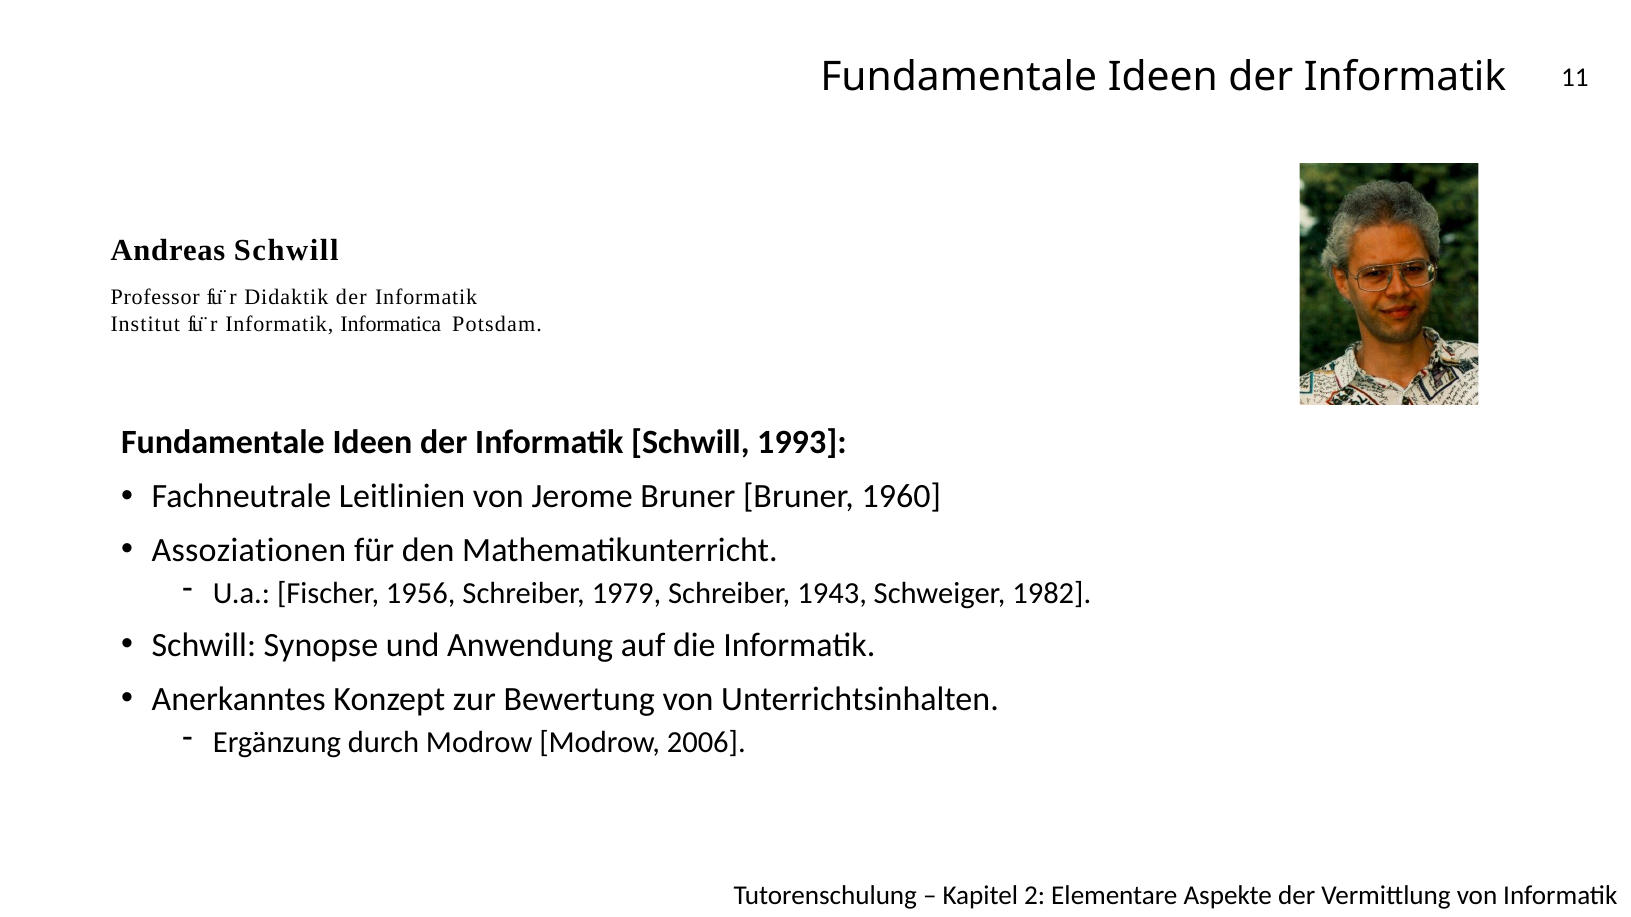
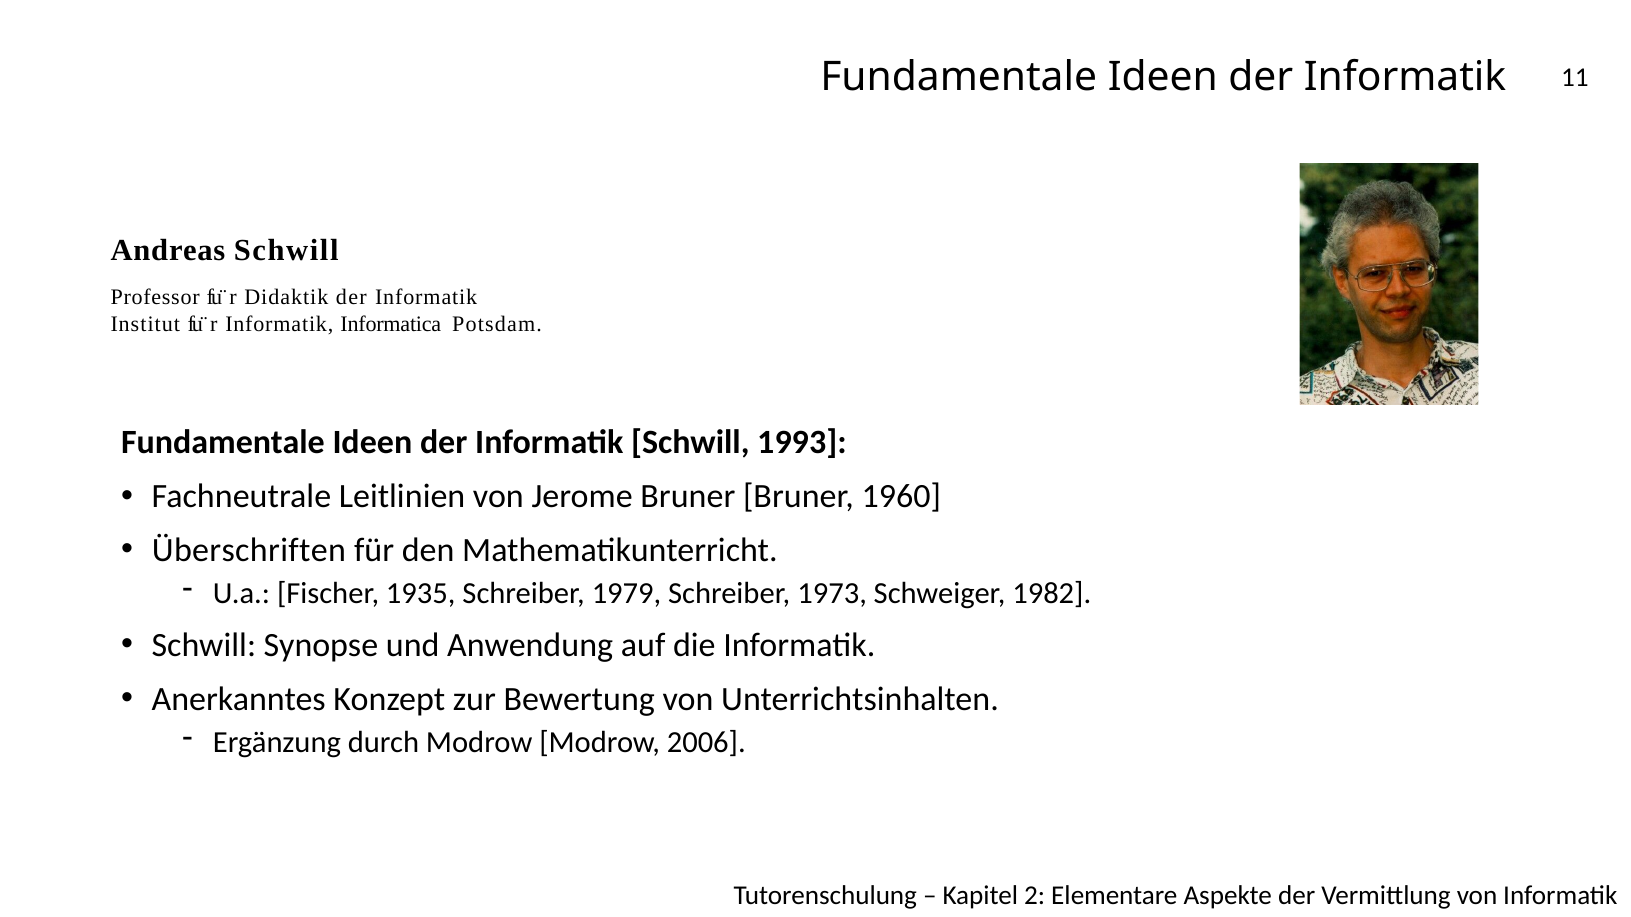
Assoziationen: Assoziationen -> Überschriften (249, 550)
1956: 1956 -> 1935 (421, 594)
1943: 1943 -> 1973 (832, 594)
